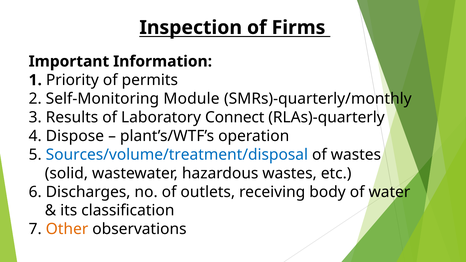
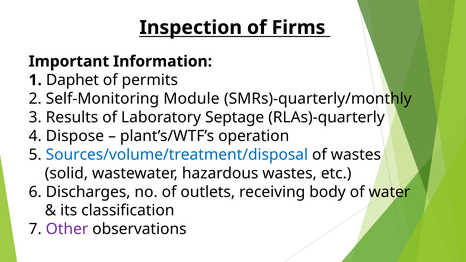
Priority: Priority -> Daphet (72, 80)
Connect: Connect -> Septage (235, 117)
Other colour: orange -> purple (67, 229)
